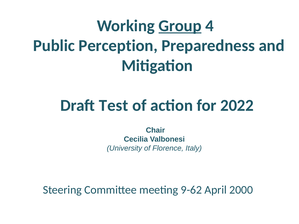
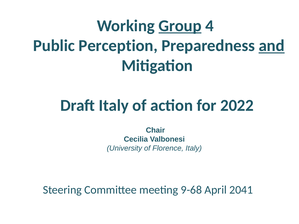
and underline: none -> present (272, 46)
Draft Test: Test -> Italy (114, 106)
9-62: 9-62 -> 9-68 (191, 190)
2000: 2000 -> 2041 (241, 190)
